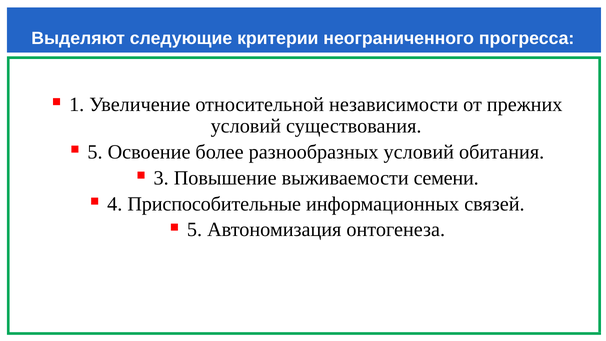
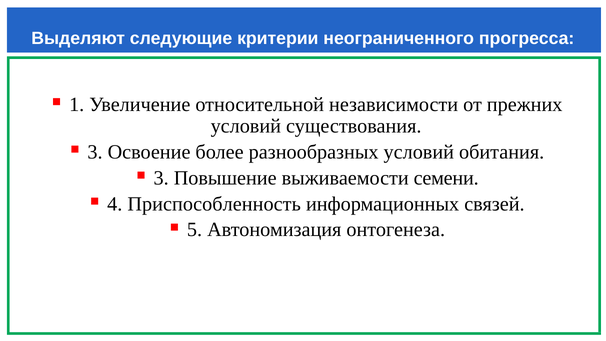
5: 5 -> 3 (95, 152)
Приспособительные: Приспособительные -> Приспособленность (214, 204)
